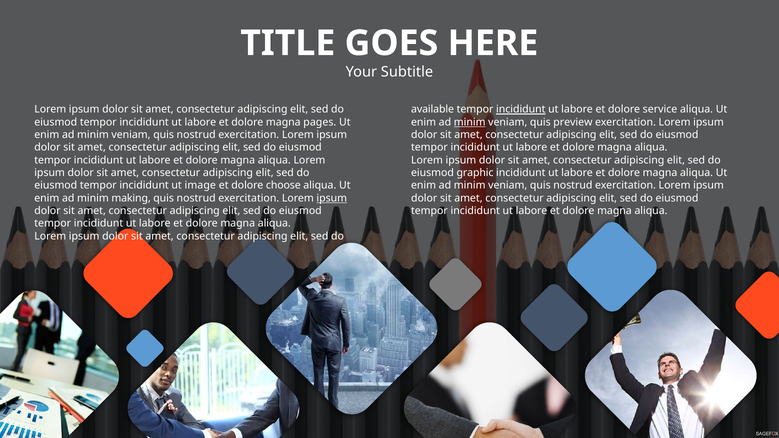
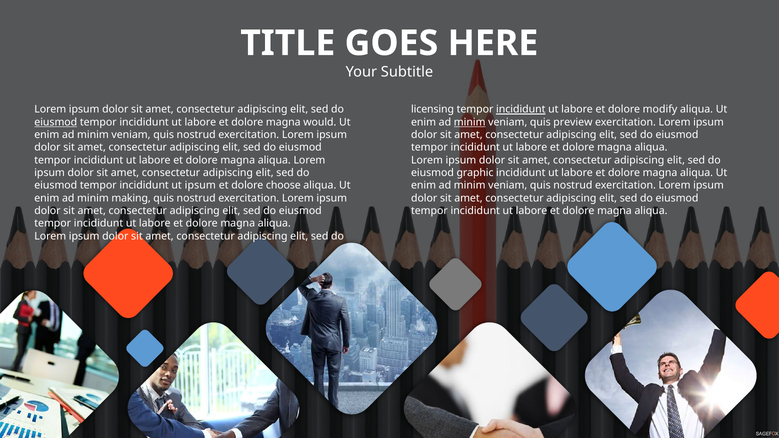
available: available -> licensing (433, 110)
service: service -> modify (660, 110)
eiusmod underline: none -> present (56, 122)
pages: pages -> would (320, 122)
ut image: image -> ipsum (200, 186)
ipsum underline: present -> none (332, 198)
